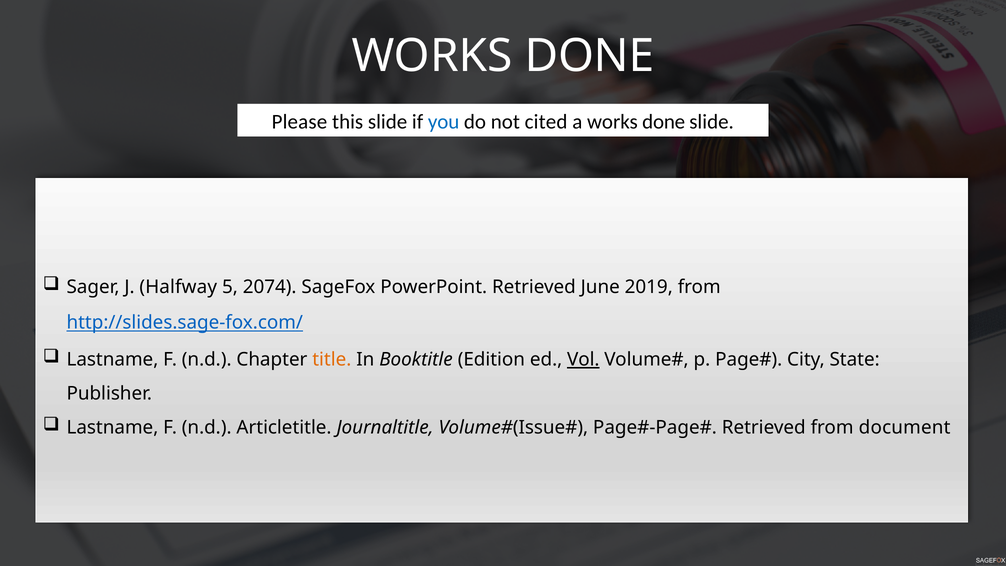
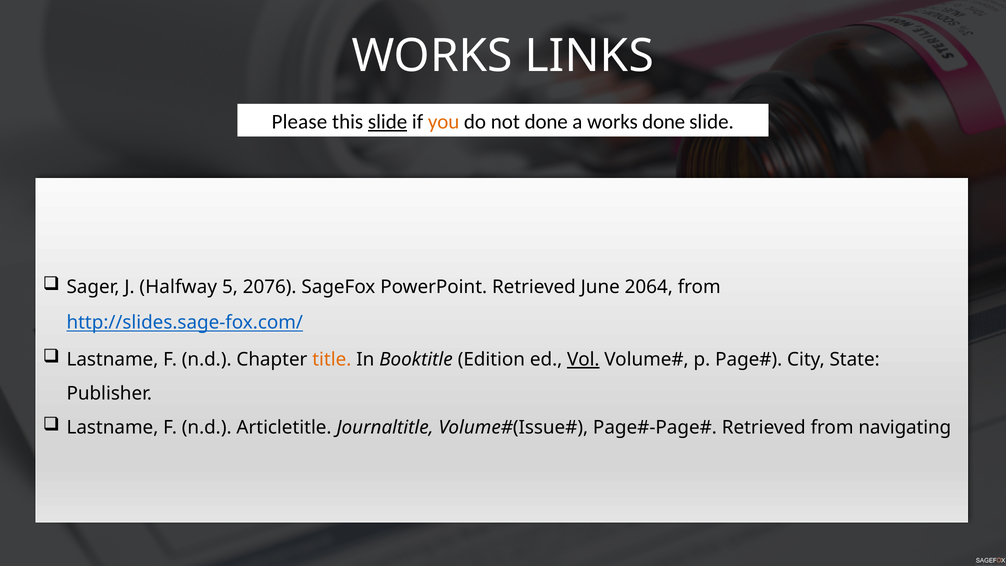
DONE: DONE -> LINKS (589, 56)
slide underline: none -> present (388, 122)
you colour: blue -> orange (444, 122)
not cited: cited -> done (546, 122)
2074: 2074 -> 2076 (270, 287)
2019: 2019 -> 2064 (649, 287)
document: document -> navigating (905, 427)
